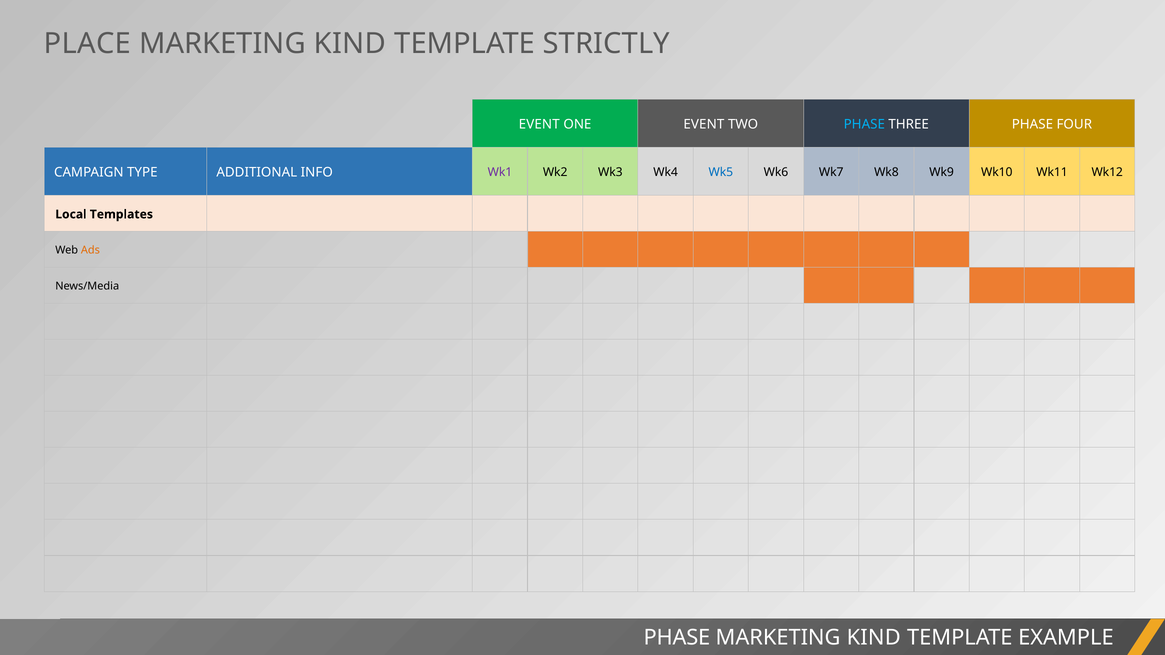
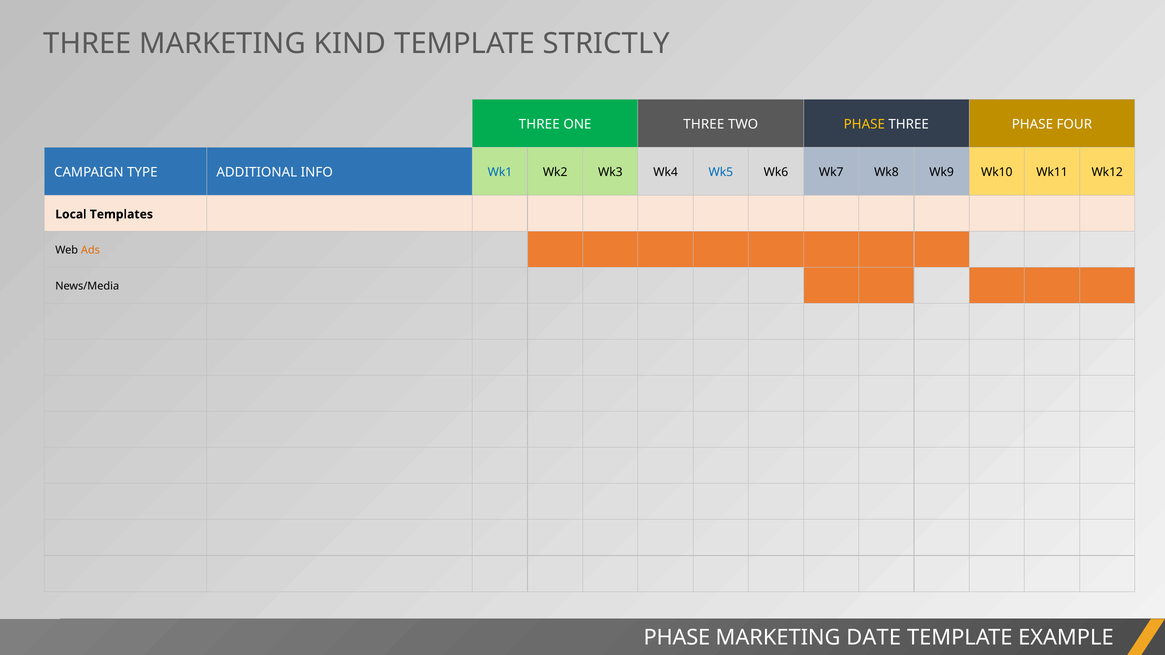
PLACE: PLACE -> THREE (87, 44)
EVENT: EVENT -> THREE (539, 124)
ONE EVENT: EVENT -> THREE (704, 124)
PHASE colour: light blue -> yellow (864, 124)
Wk1 colour: purple -> blue (500, 172)
KIND: KIND -> DATE (874, 638)
